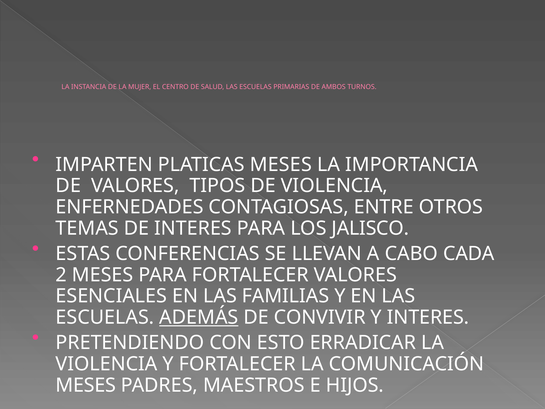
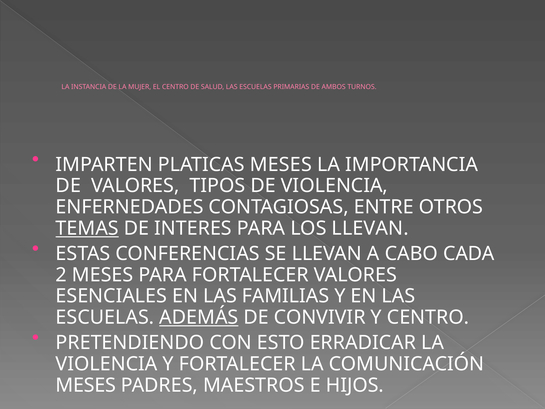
TEMAS underline: none -> present (87, 228)
LOS JALISCO: JALISCO -> LLEVAN (370, 228)
Y INTERES: INTERES -> CENTRO (428, 317)
